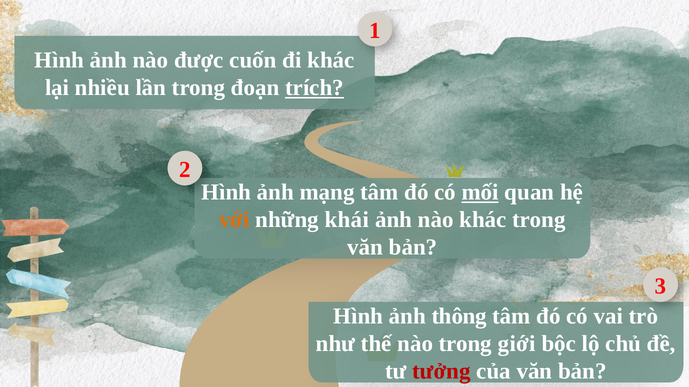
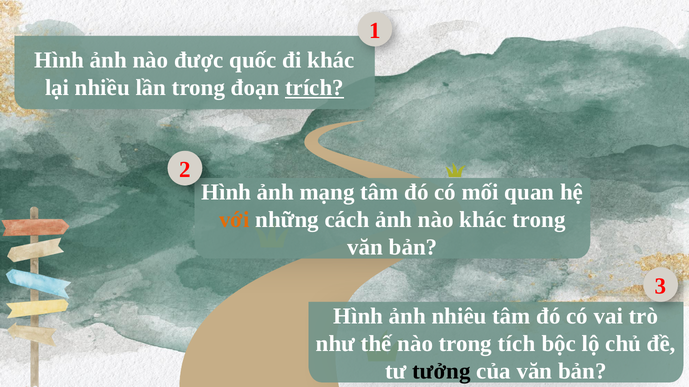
cuốn: cuốn -> quốc (253, 60)
mối underline: present -> none (480, 193)
khái: khái -> cách (347, 220)
thông: thông -> nhiêu (459, 317)
giới: giới -> tích (517, 344)
tưởng colour: red -> black (441, 372)
